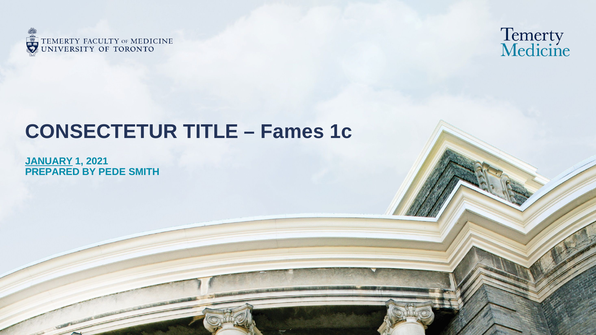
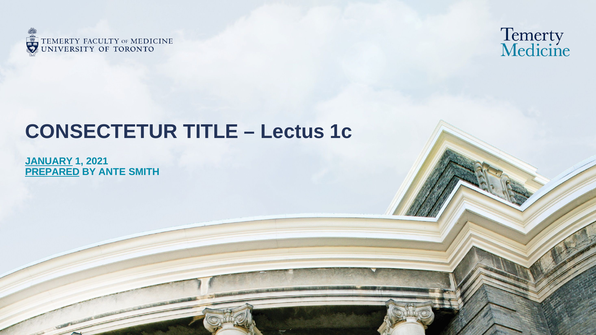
Fames: Fames -> Lectus (293, 132)
PREPARED underline: none -> present (52, 172)
PEDE: PEDE -> ANTE (112, 172)
